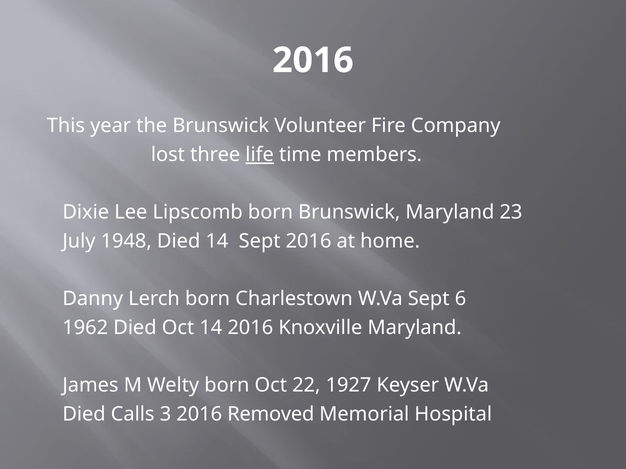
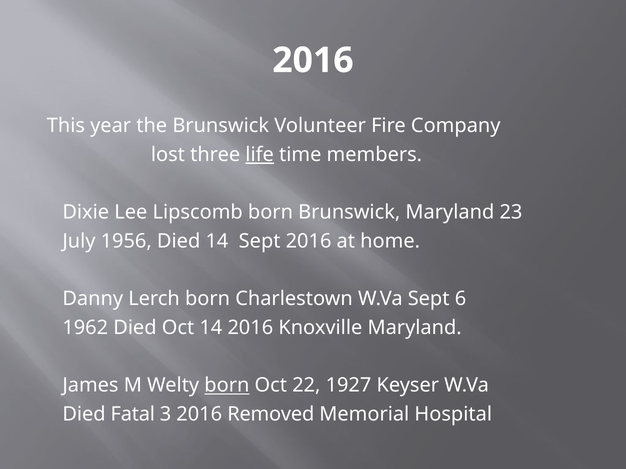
1948: 1948 -> 1956 (126, 241)
born underline: none -> present (227, 386)
Calls: Calls -> Fatal (133, 415)
